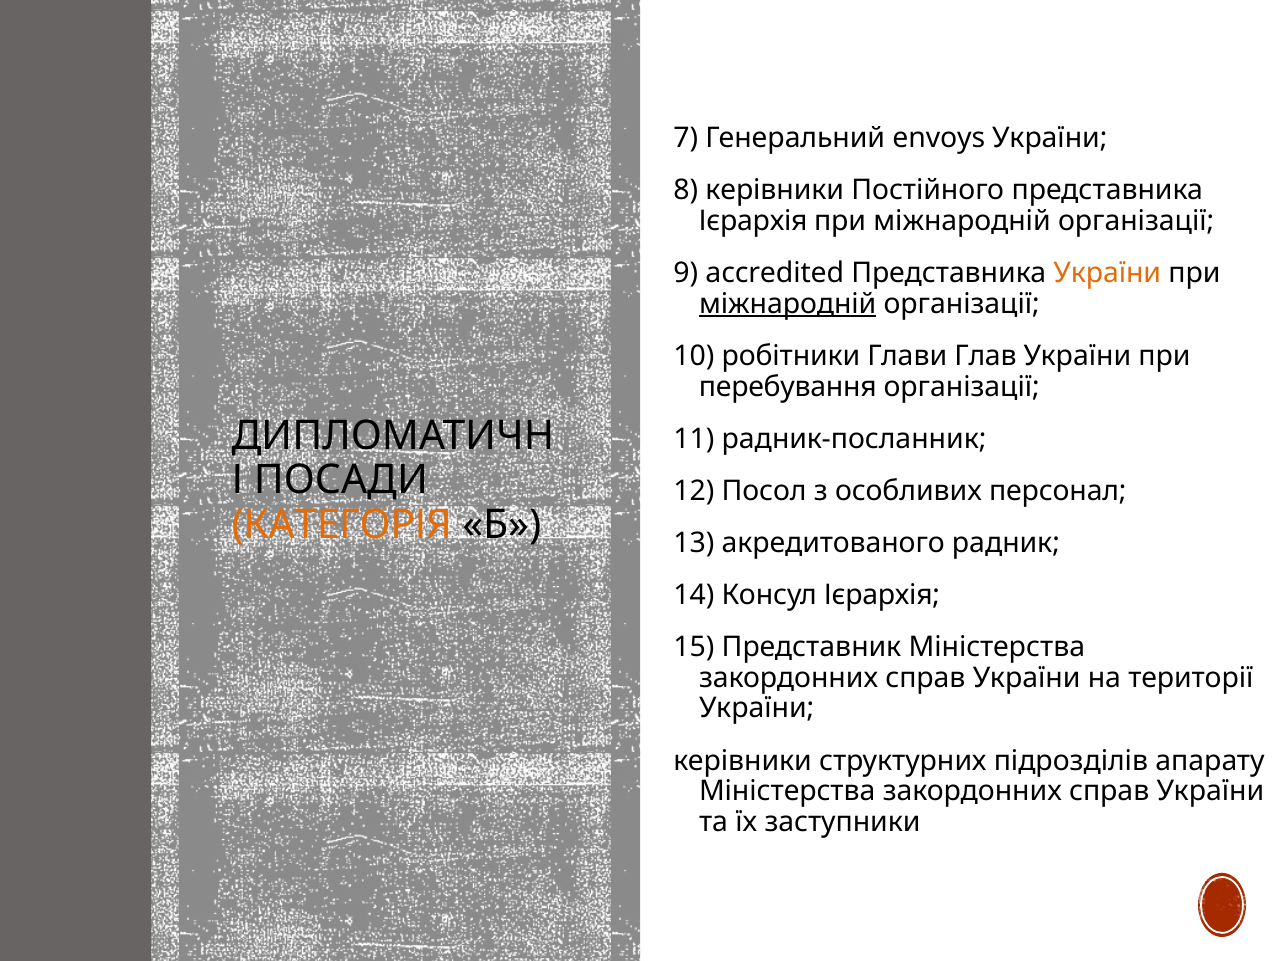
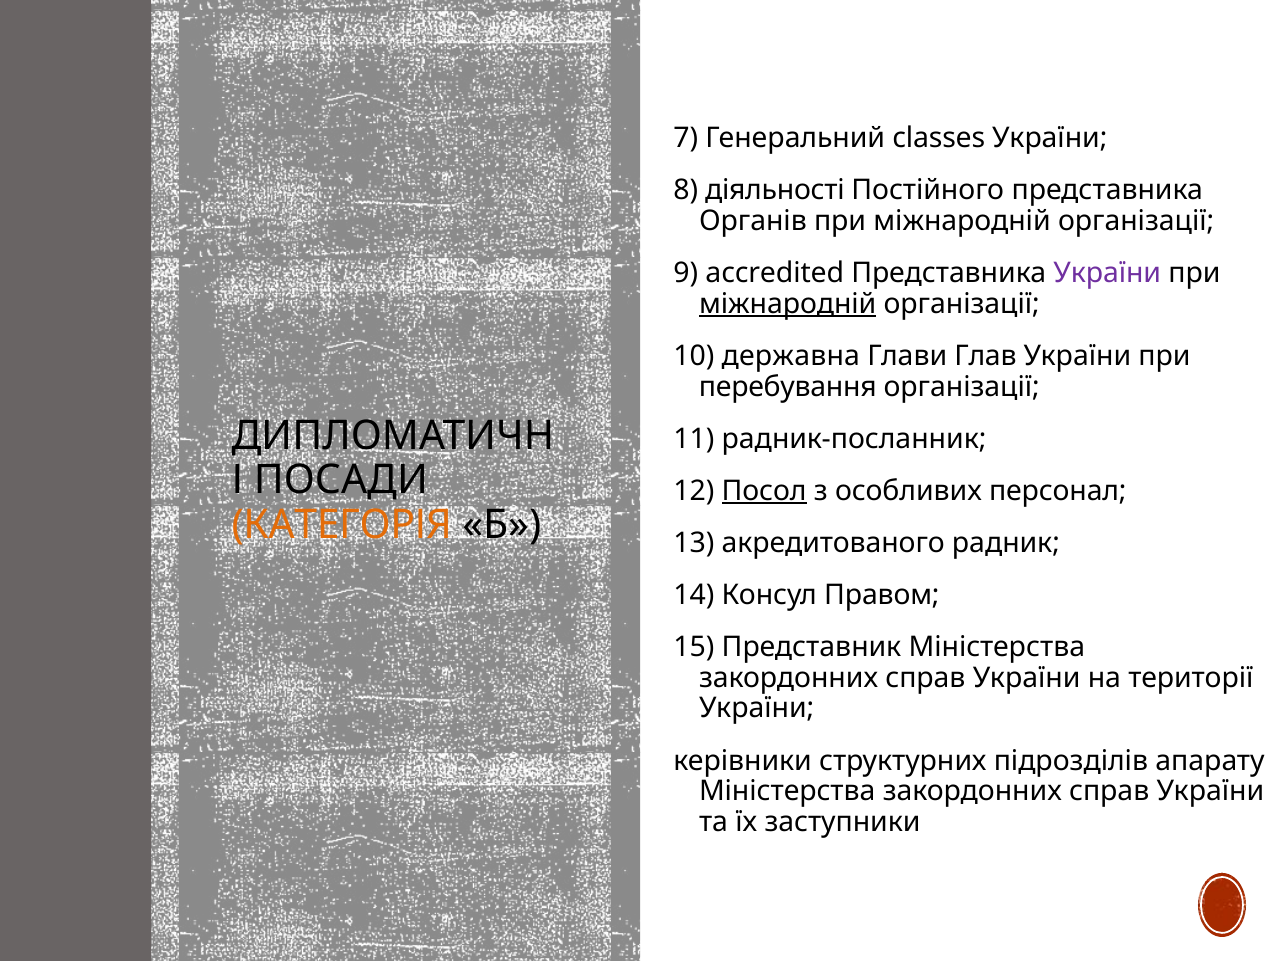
envoys: envoys -> classes (939, 138)
8 керівники: керівники -> діяльності (775, 190)
Ієрархія: Ієрархія -> Органів (753, 221)
України colour: orange -> purple (1107, 273)
робітники: робітники -> державна (791, 356)
Посол underline: none -> present (764, 491)
Консул Ієрархія: Ієрархія -> Правом (882, 595)
